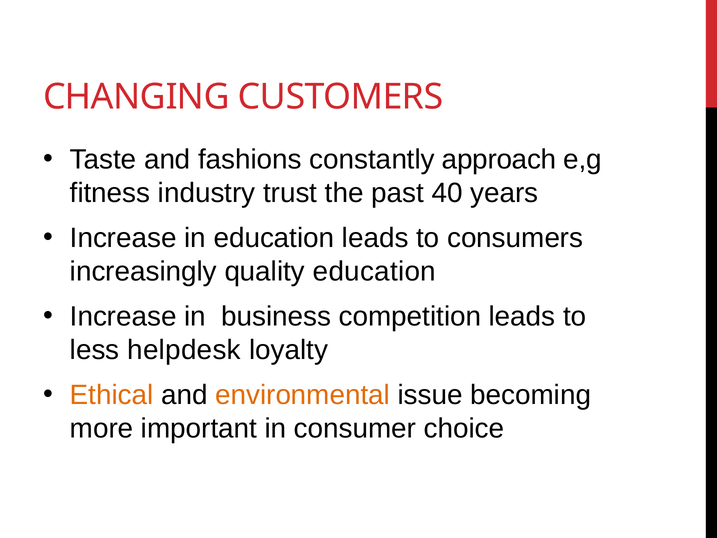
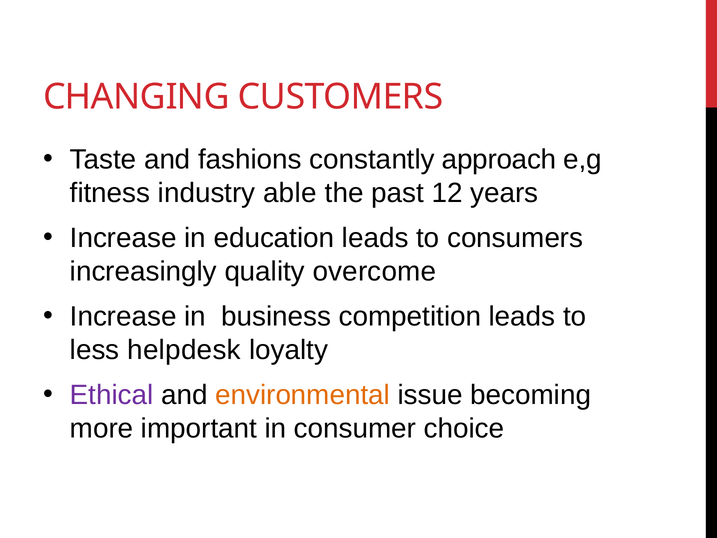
trust: trust -> able (290, 193)
40: 40 -> 12 (447, 193)
quality education: education -> overcome (374, 271)
Ethical colour: orange -> purple (112, 395)
